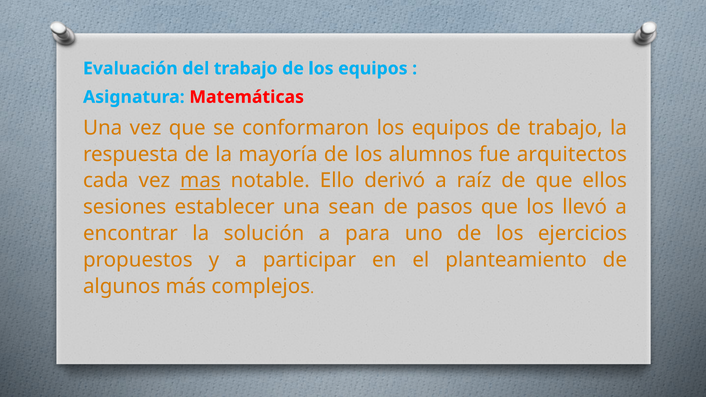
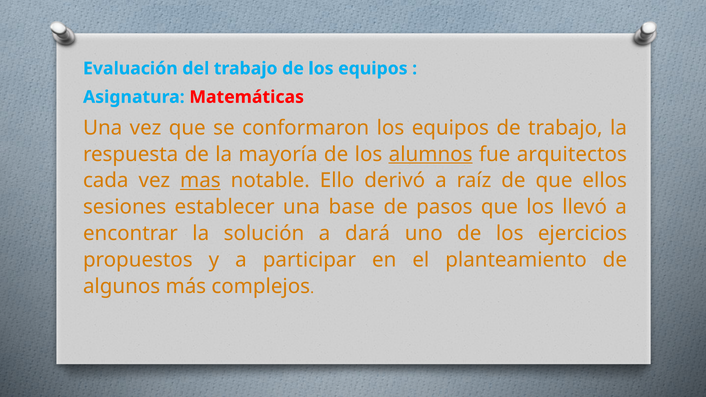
alumnos underline: none -> present (431, 154)
sean: sean -> base (352, 207)
para: para -> dará (367, 234)
